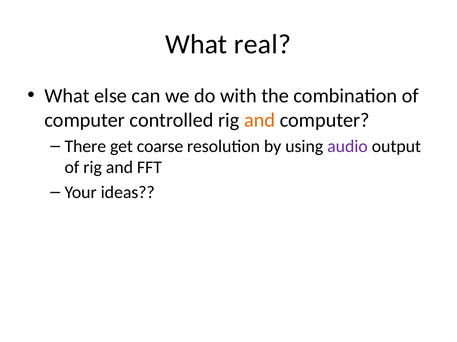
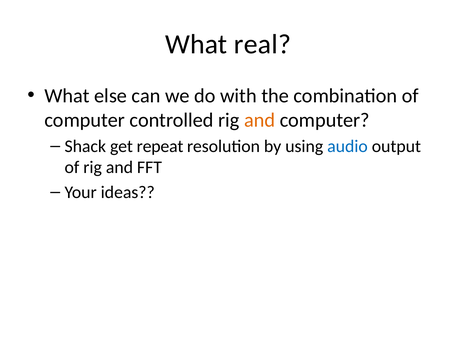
There: There -> Shack (85, 146)
coarse: coarse -> repeat (160, 146)
audio colour: purple -> blue (347, 146)
